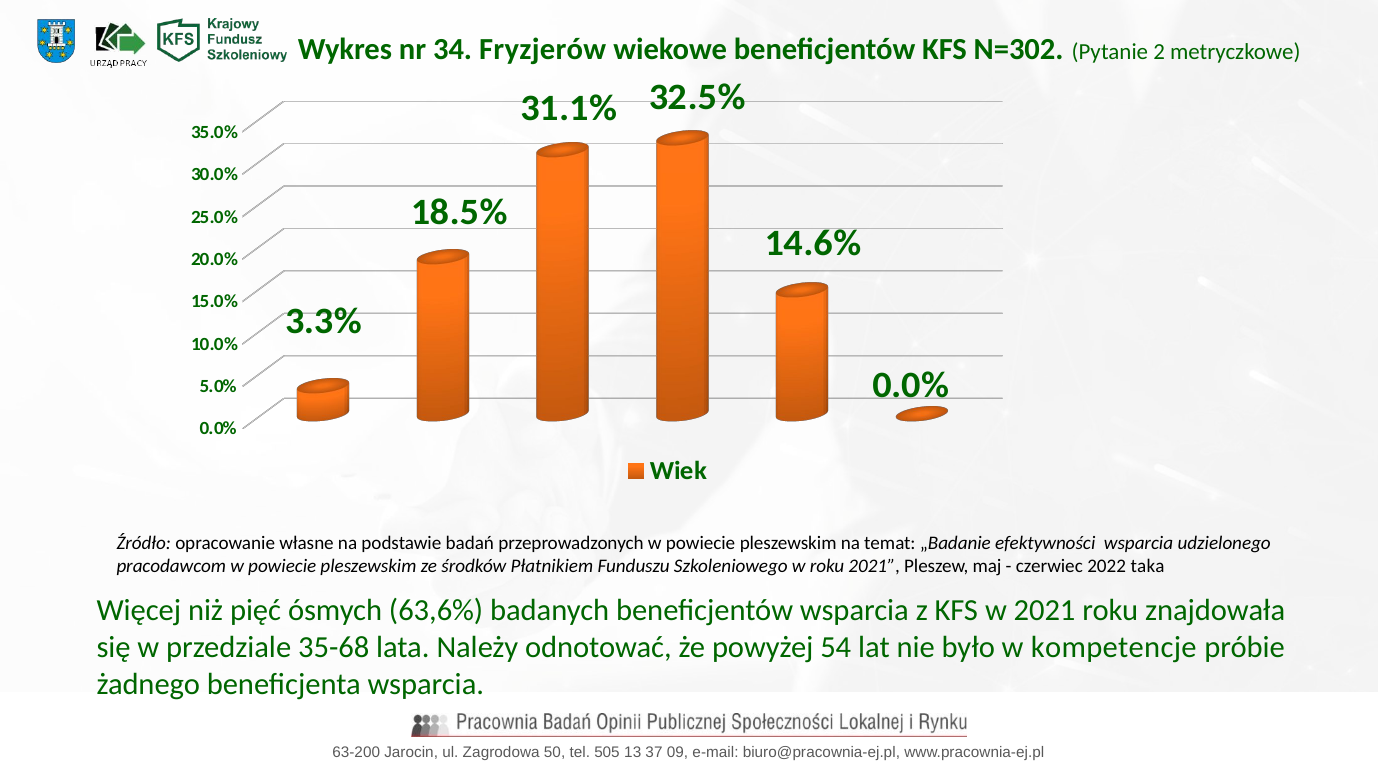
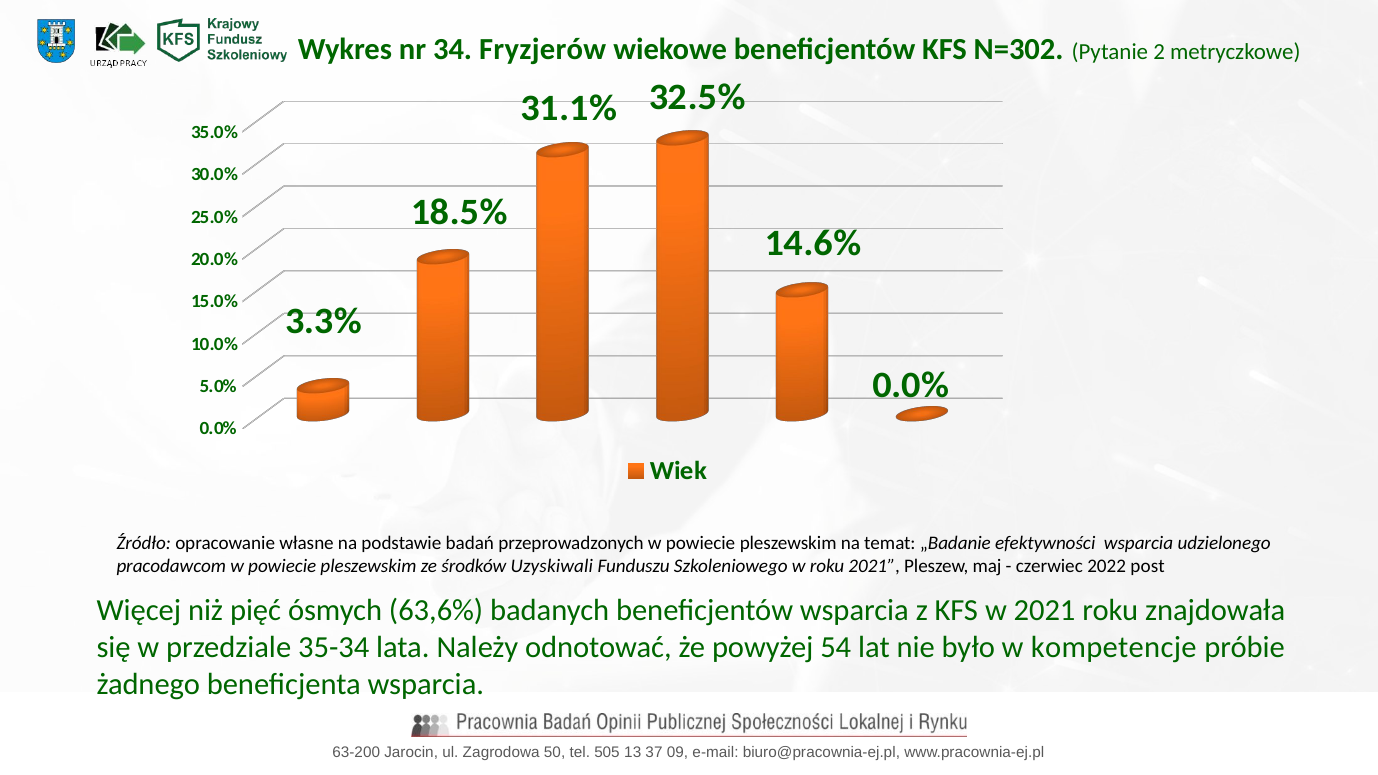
Płatnikiem: Płatnikiem -> Uzyskiwali (552, 566)
taka: taka -> post (1148, 566)
35-68: 35-68 -> 35-34 (334, 648)
